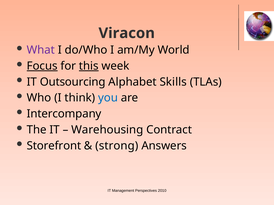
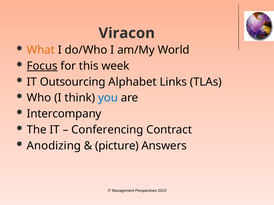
What colour: purple -> orange (41, 50)
this underline: present -> none (89, 66)
Skills: Skills -> Links (173, 82)
Warehousing: Warehousing -> Conferencing (107, 130)
Storefront: Storefront -> Anodizing (54, 146)
strong: strong -> picture (117, 146)
